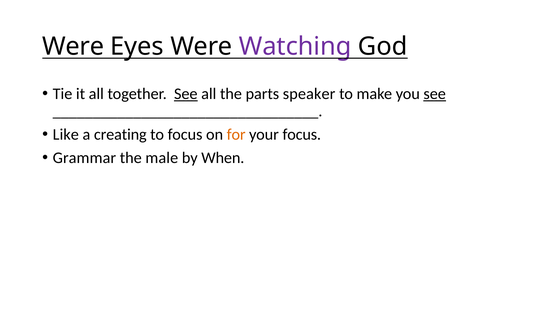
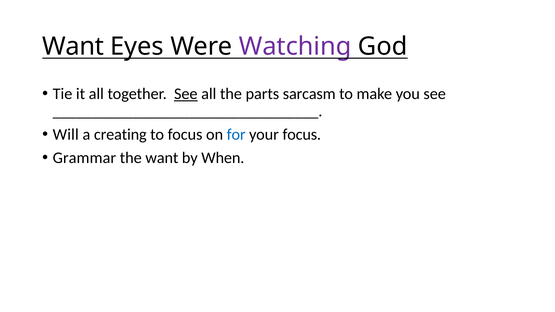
Were: Were -> Want (73, 47)
speaker: speaker -> sarcasm (309, 94)
see underline: present -> none (435, 94)
Like: Like -> Will (66, 135)
for colour: orange -> blue (236, 135)
the male: male -> want (162, 158)
